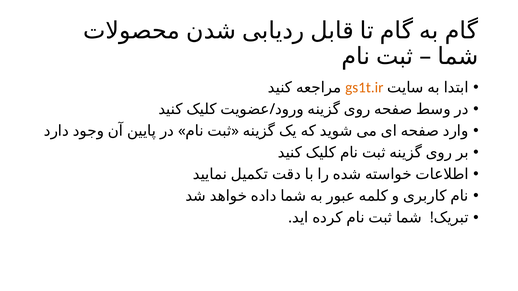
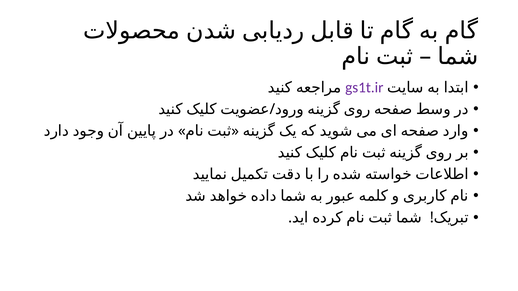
gs1t.ir colour: orange -> purple (364, 88)
